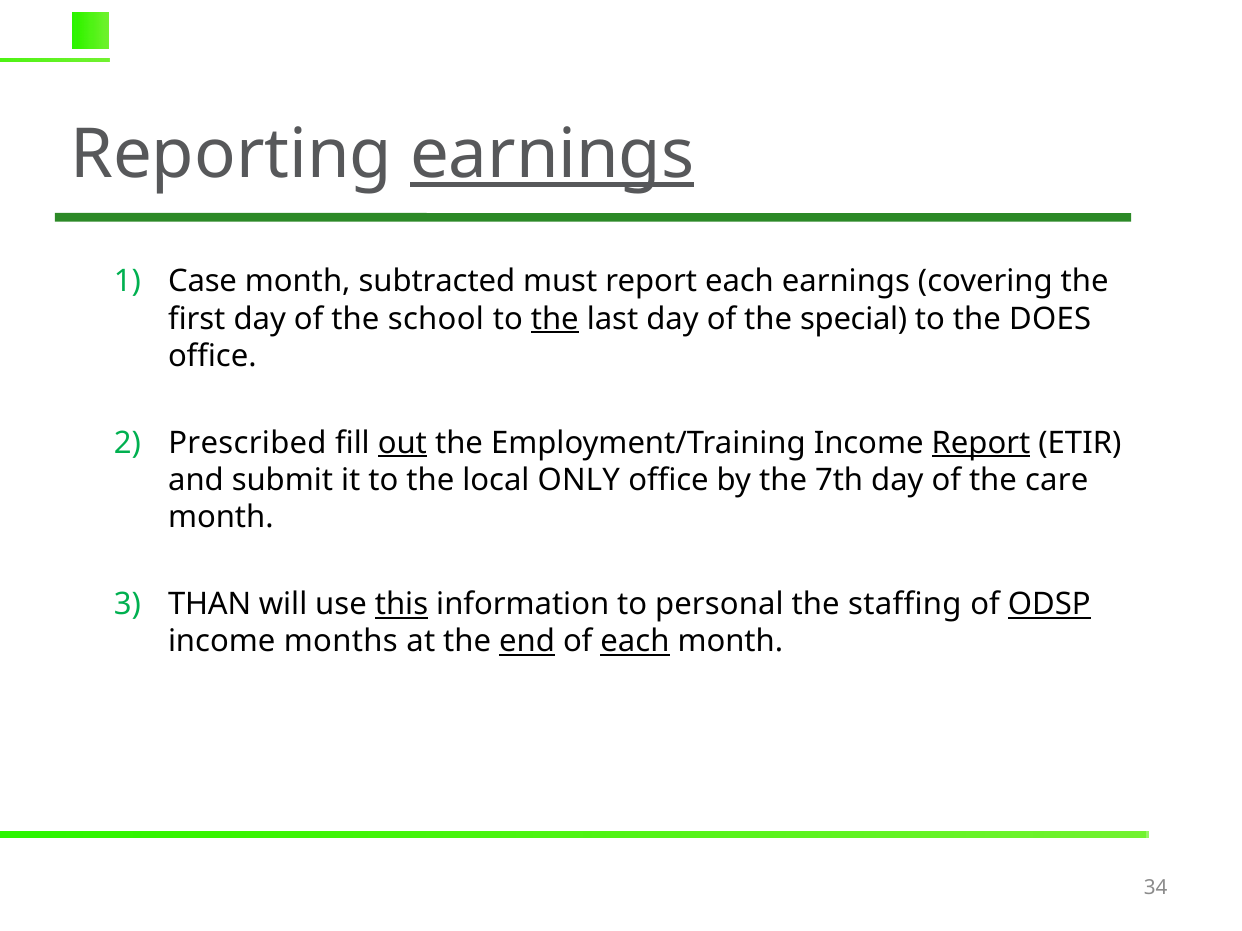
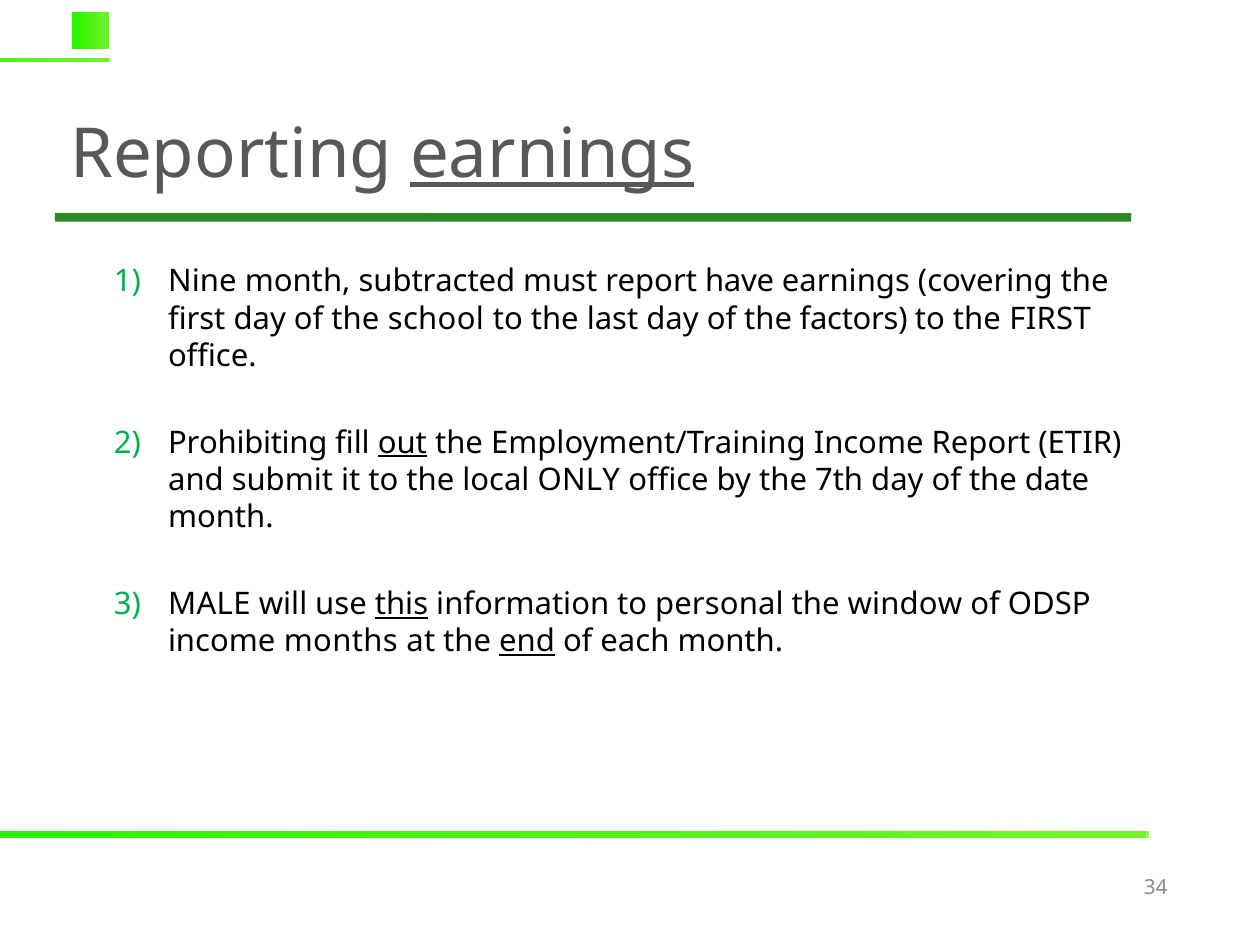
Case: Case -> Nine (202, 282)
report each: each -> have (740, 282)
the underline: present -> none (555, 319)
special: special -> factors (854, 319)
to the DOES: DOES -> FIRST (1050, 319)
Prescribed: Prescribed -> Prohibiting (248, 443)
Report underline: present -> none (981, 443)
care: care -> date (1057, 480)
THAN: THAN -> MALE (209, 605)
staffing: staffing -> window (905, 605)
ODSP underline: present -> none (1049, 605)
each underline: present -> none (635, 642)
